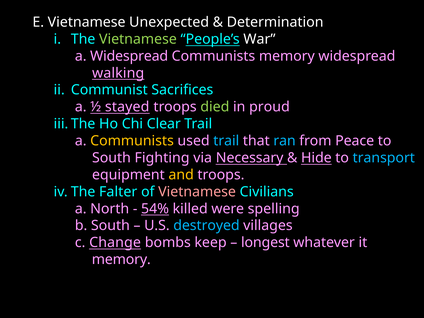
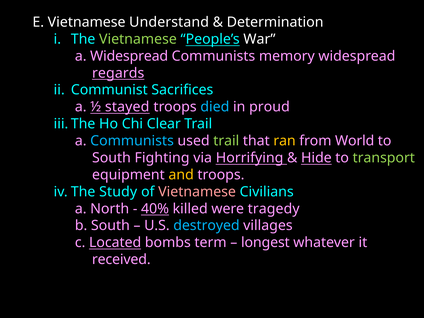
Unexpected: Unexpected -> Understand (169, 22)
walking: walking -> regards (118, 73)
died colour: light green -> light blue (215, 107)
Communists colour: yellow -> light blue (132, 141)
trail colour: light blue -> light green (226, 141)
ran colour: light blue -> yellow (285, 141)
Peace: Peace -> World (355, 141)
Necessary: Necessary -> Horrifying (250, 158)
transport colour: light blue -> light green (384, 158)
Falter: Falter -> Study (118, 192)
54%: 54% -> 40% (155, 209)
spelling: spelling -> tragedy (274, 209)
Change: Change -> Located (115, 243)
keep: keep -> term (211, 243)
memory: memory -> received (121, 260)
